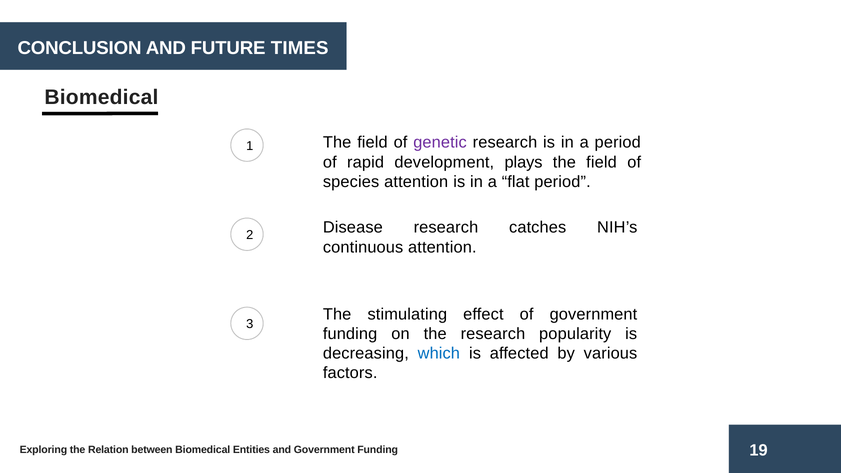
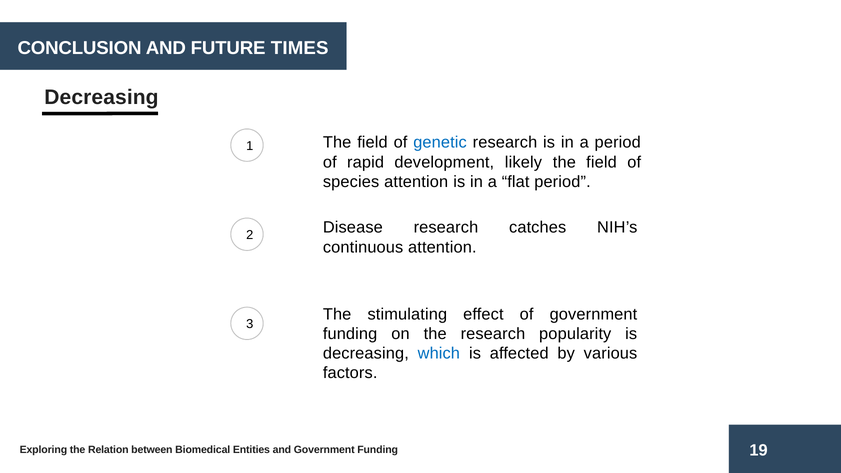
Biomedical: Biomedical -> Decreasing (101, 97)
genetic colour: purple -> blue (440, 143)
plays: plays -> likely (523, 162)
